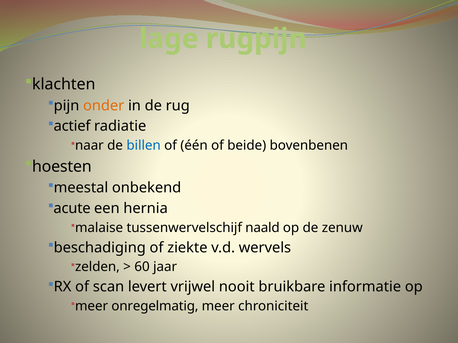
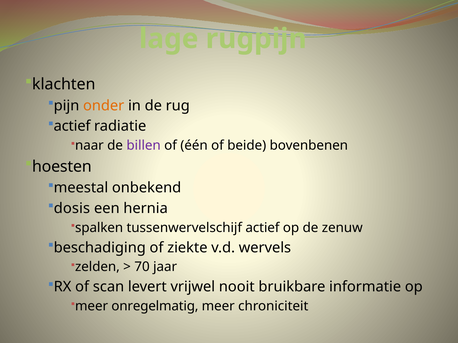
billen colour: blue -> purple (144, 146)
acute: acute -> dosis (72, 209)
malaise: malaise -> spalken (99, 228)
tussenwervelschijf naald: naald -> actief (262, 228)
60: 60 -> 70 (142, 267)
